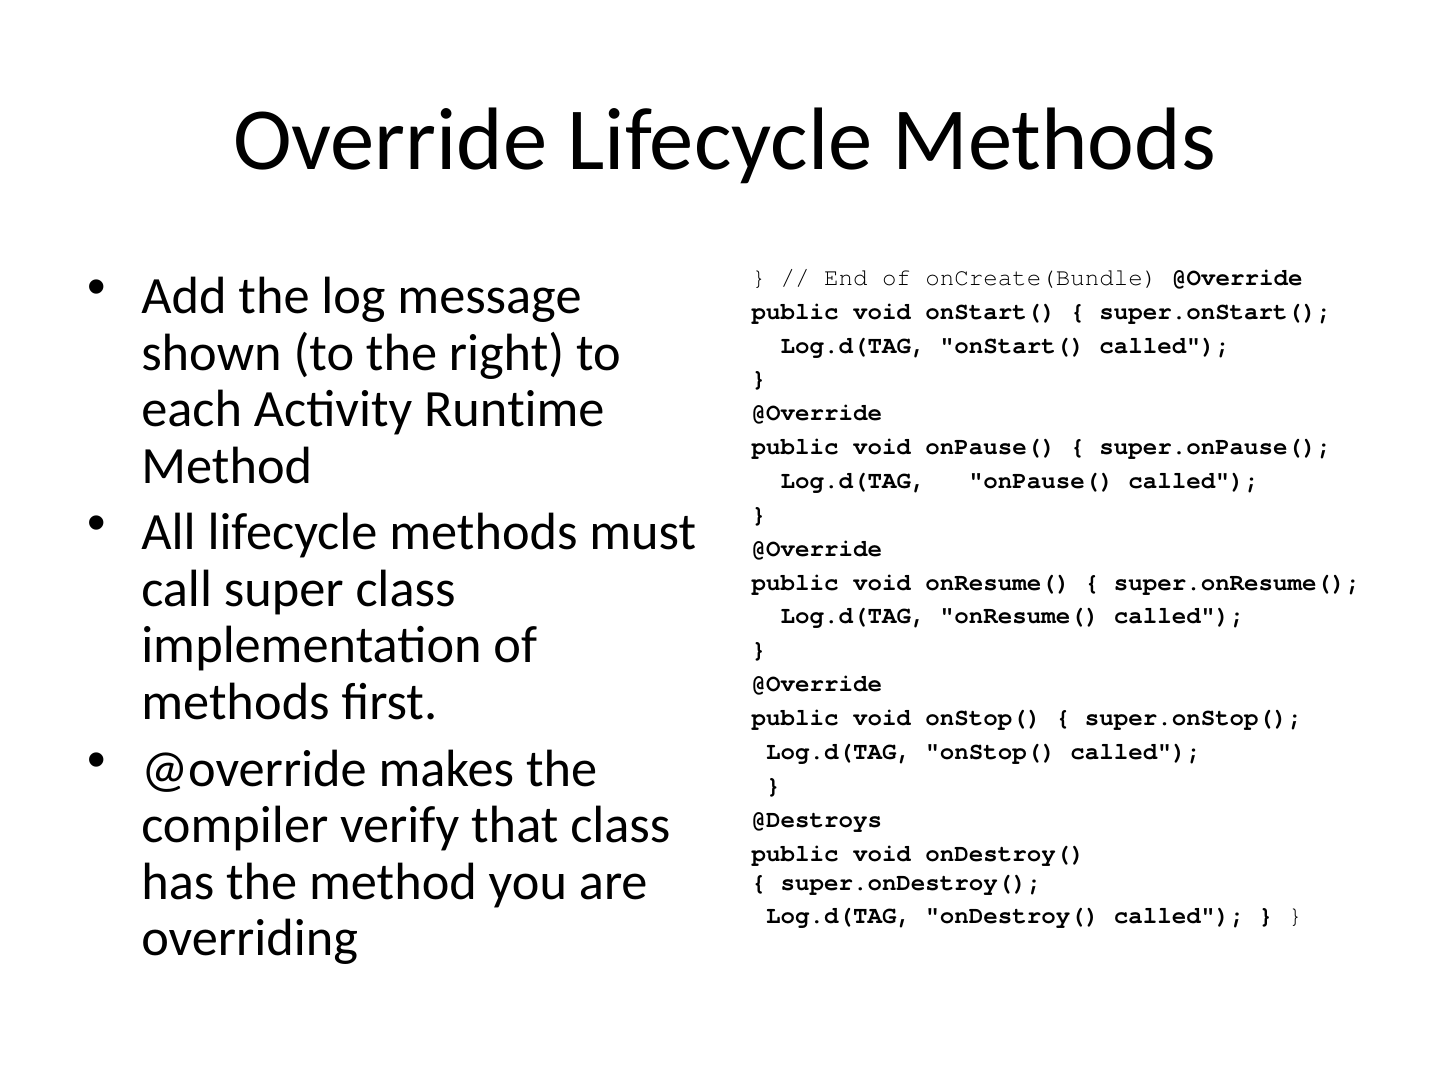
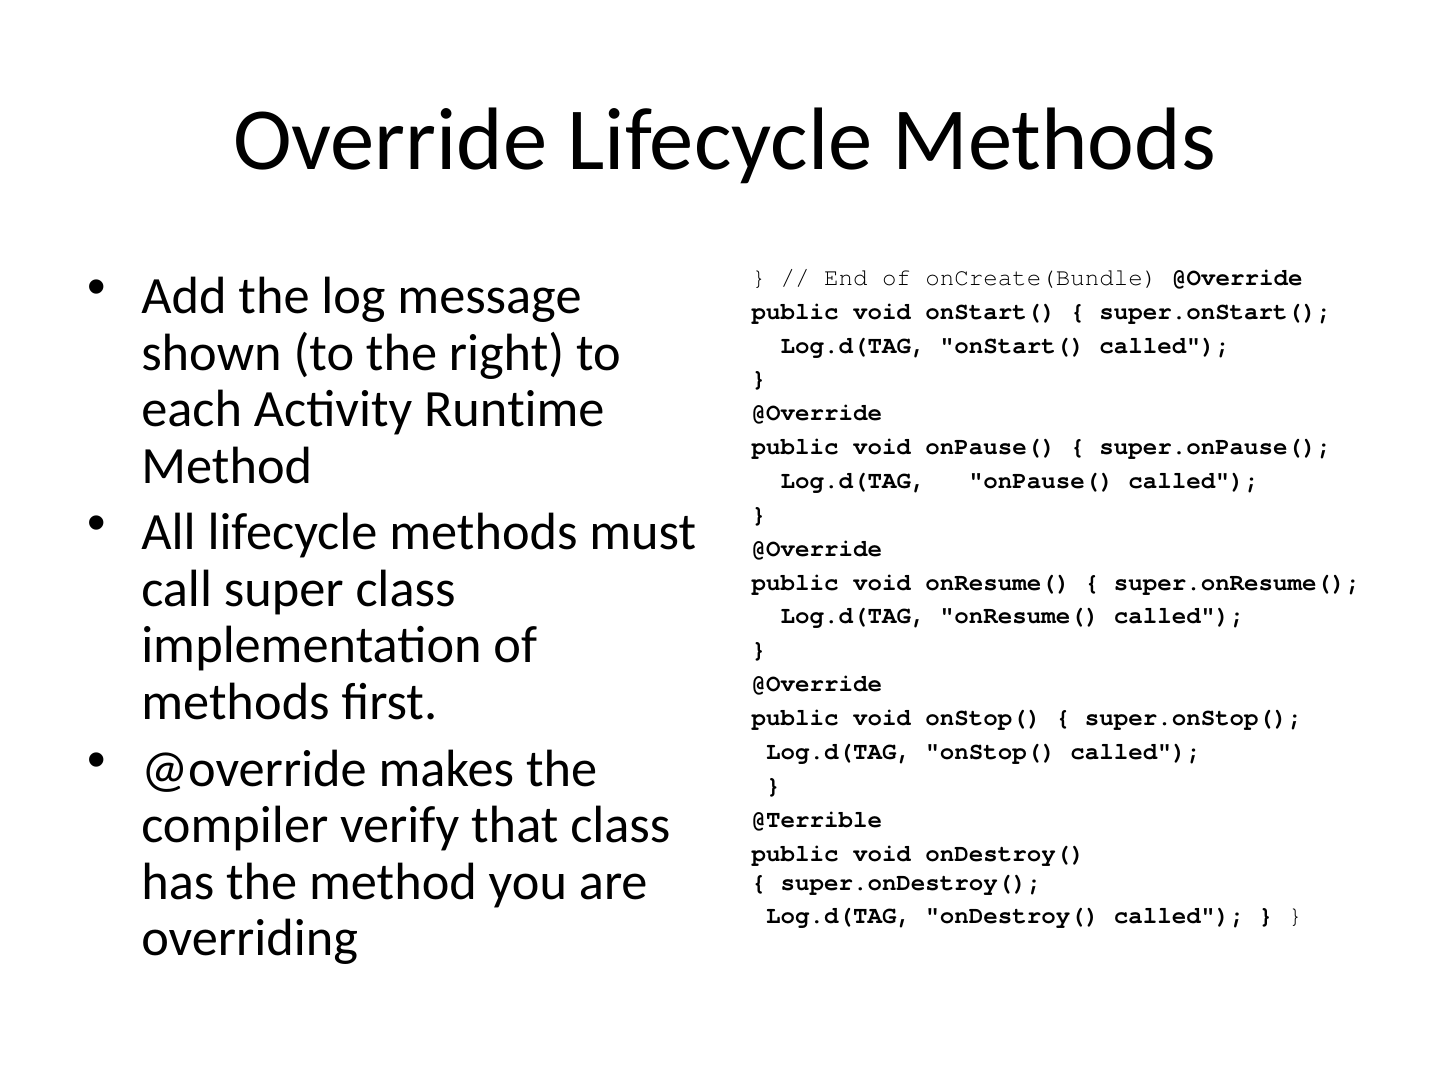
@Destroys: @Destroys -> @Terrible (817, 819)
